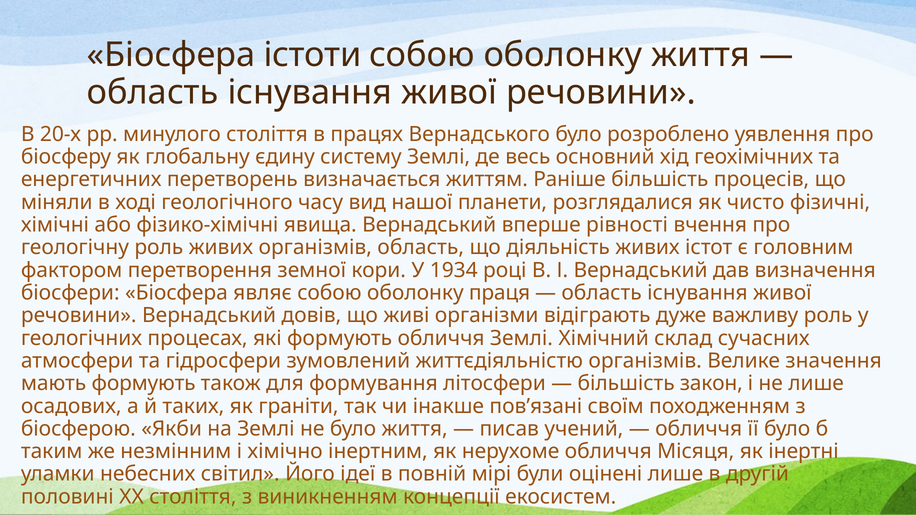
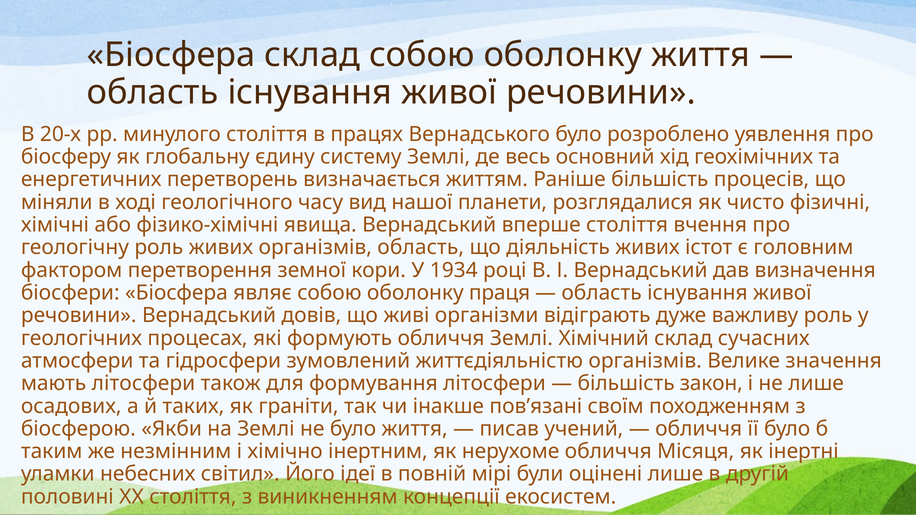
Біосфера істоти: істоти -> склад (312, 55)
вперше рівності: рівності -> століття (627, 225)
мають формують: формують -> літосфери (143, 384)
